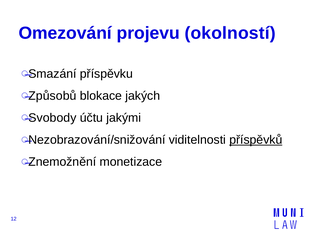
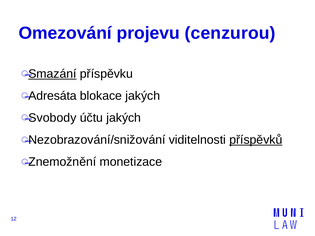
okolností: okolností -> cenzurou (230, 33)
Smazání underline: none -> present (52, 74)
Způsobů: Způsobů -> Adresáta (52, 96)
účtu jakými: jakými -> jakých (124, 118)
